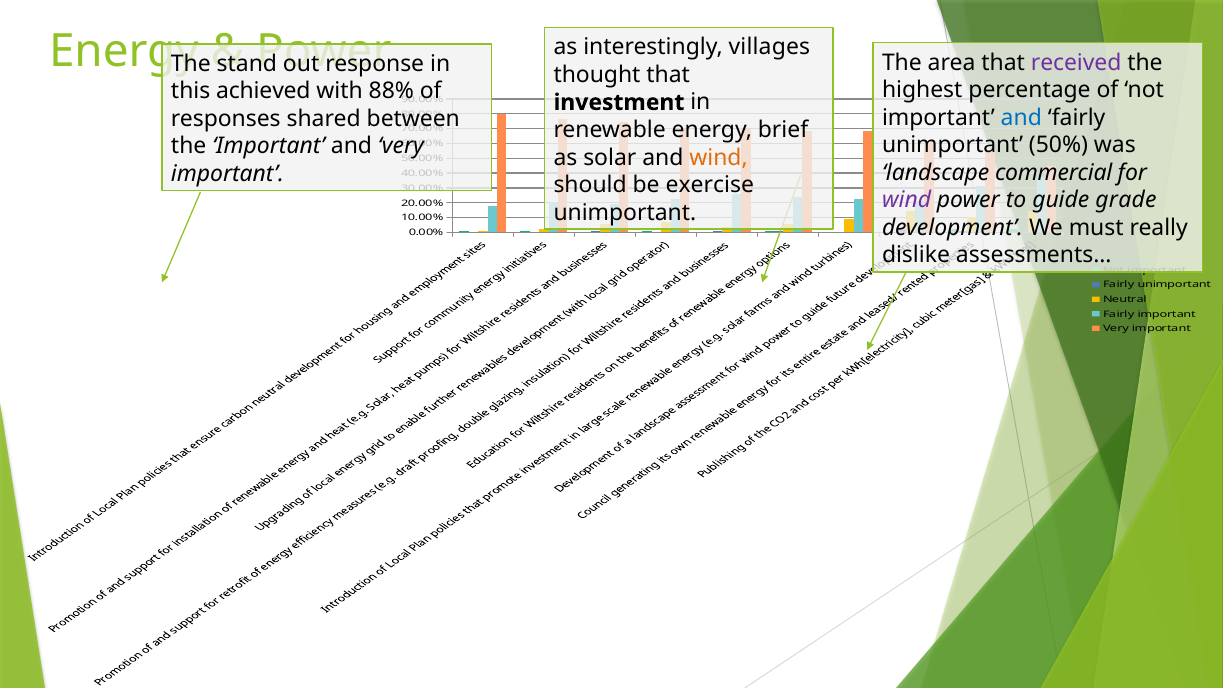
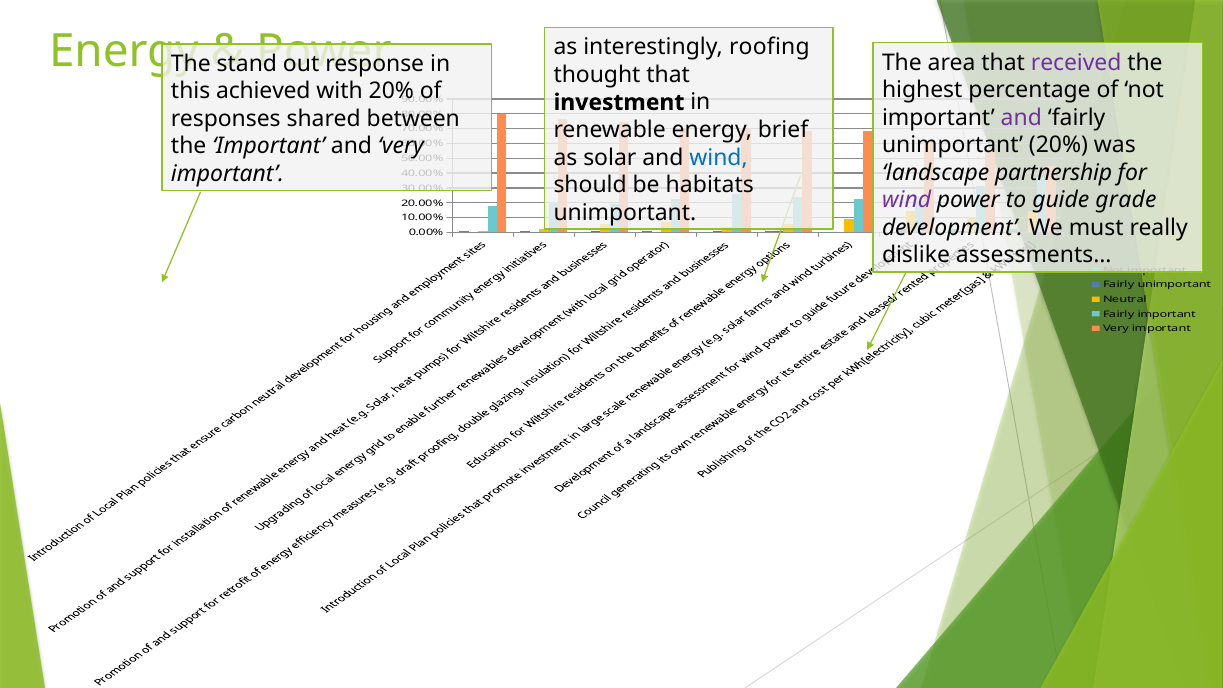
villages: villages -> roofing (769, 47)
with 88%: 88% -> 20% (391, 91)
and colour: blue -> purple (1021, 118)
unimportant 50%: 50% -> 20% (1058, 145)
wind colour: orange -> blue (719, 157)
commercial: commercial -> partnership (1054, 173)
exercise: exercise -> habitats (710, 185)
